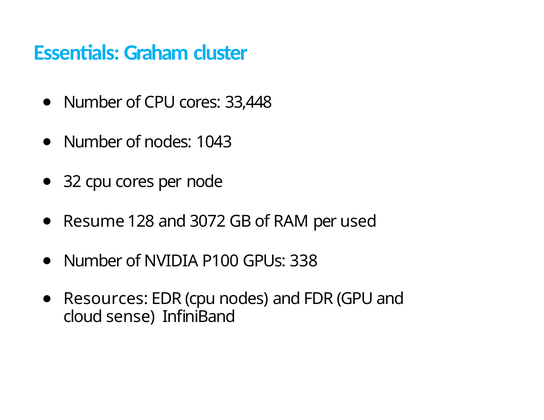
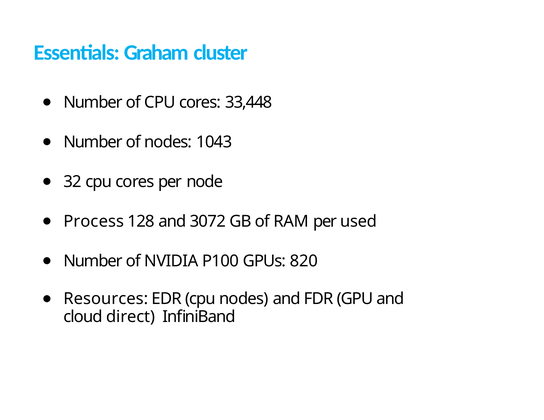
Resume: Resume -> Process (94, 222)
338: 338 -> 820 (304, 261)
sense: sense -> direct (131, 317)
